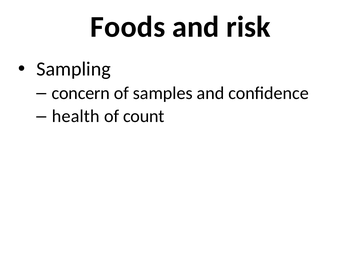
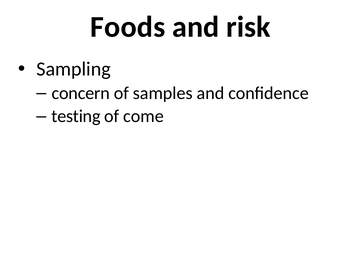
health: health -> testing (76, 116)
count: count -> come (144, 116)
